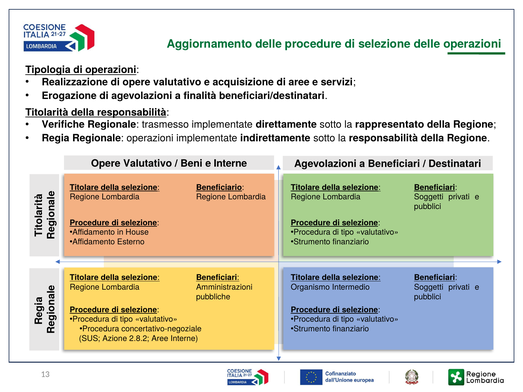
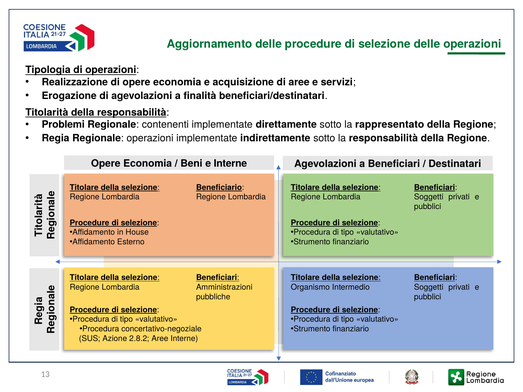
di opere valutativo: valutativo -> economia (177, 82)
Verifiche: Verifiche -> Problemi (63, 125)
trasmesso: trasmesso -> contenenti (165, 125)
Valutativo: Valutativo -> Economia (148, 163)
